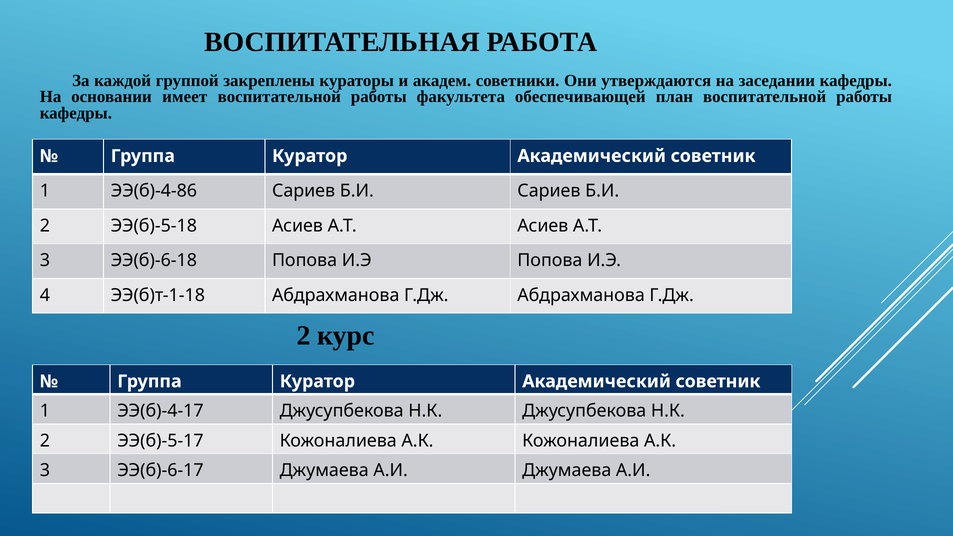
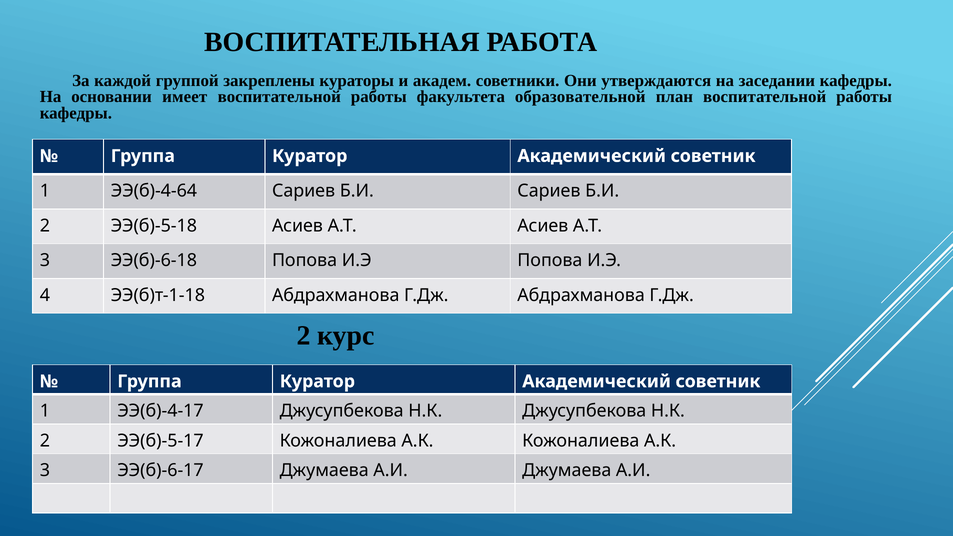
обеспечивающей: обеспечивающей -> образовательной (580, 97)
ЭЭ(б)-4-86: ЭЭ(б)-4-86 -> ЭЭ(б)-4-64 (154, 191)
